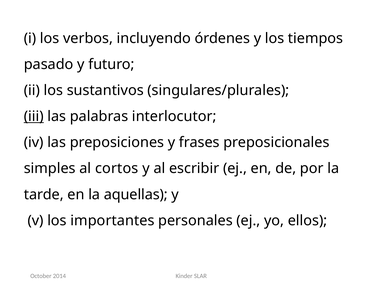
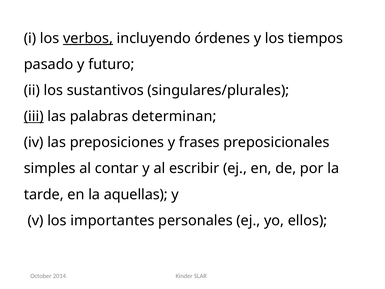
verbos underline: none -> present (88, 38)
interlocutor: interlocutor -> determinan (174, 116)
cortos: cortos -> contar (117, 168)
